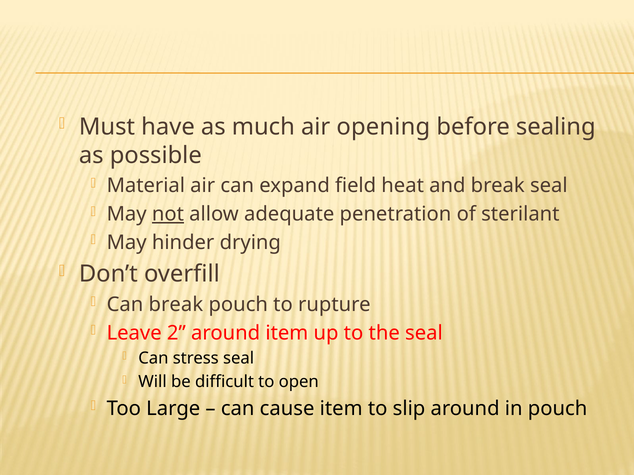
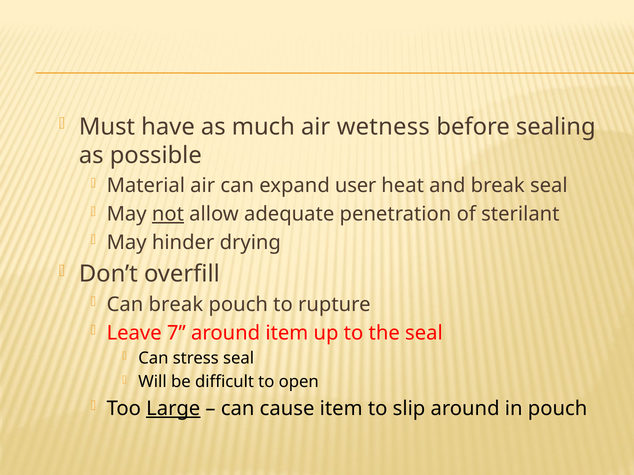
opening: opening -> wetness (383, 127)
field: field -> user (356, 186)
2: 2 -> 7 (176, 333)
Large underline: none -> present (173, 409)
